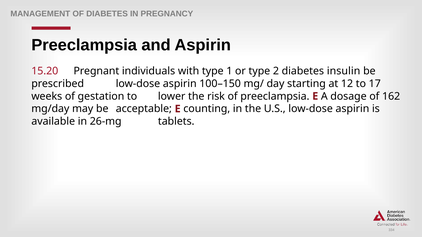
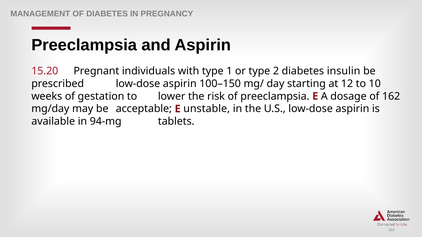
17: 17 -> 10 (375, 84)
counting: counting -> unstable (207, 109)
26-mg: 26-mg -> 94-mg (106, 122)
